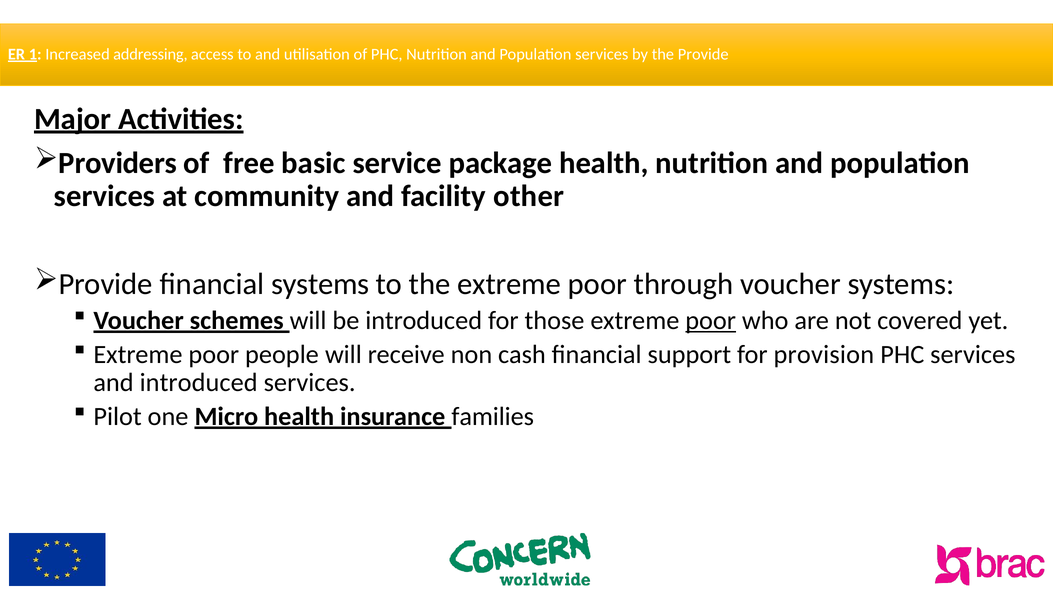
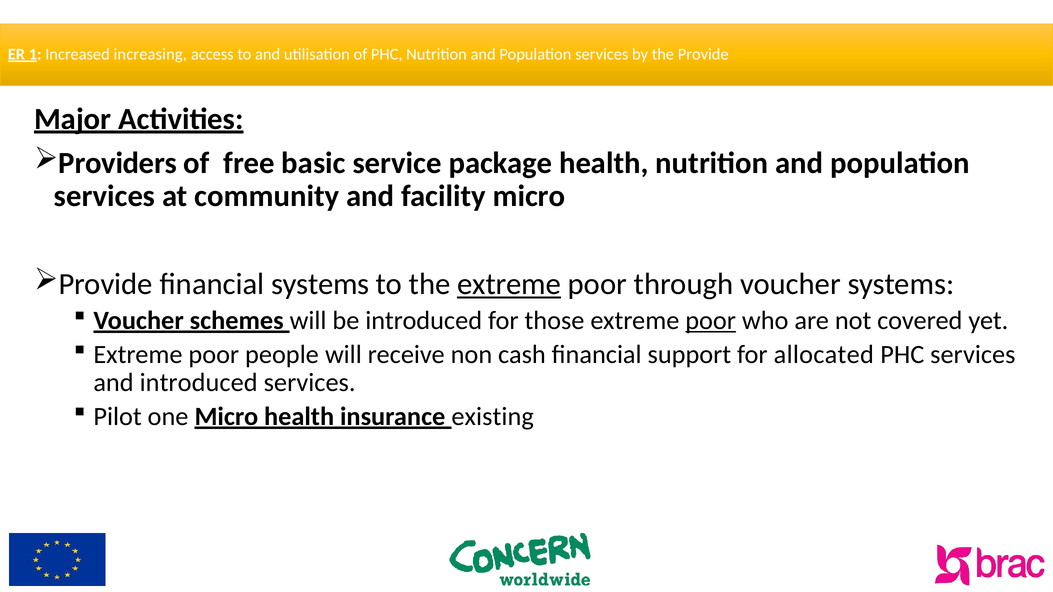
addressing: addressing -> increasing (150, 54)
facility other: other -> micro (529, 196)
extreme underline: none -> present (509, 284)
provision: provision -> allocated (824, 355)
families: families -> existing (493, 417)
